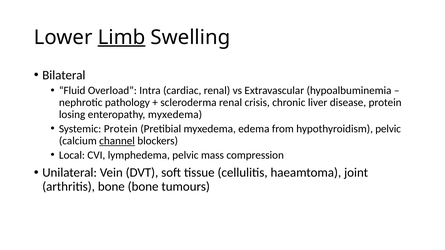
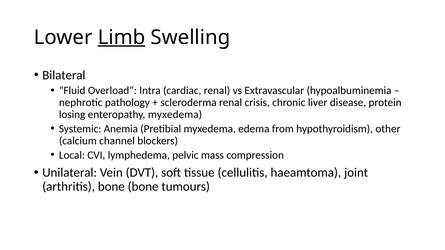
Systemic Protein: Protein -> Anemia (121, 129)
hypothyroidism pelvic: pelvic -> other (388, 129)
channel underline: present -> none (117, 141)
